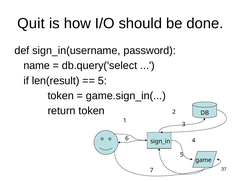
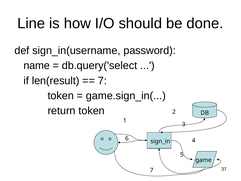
Quit: Quit -> Line (31, 23)
5: 5 -> 7 (102, 81)
